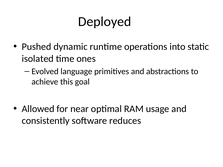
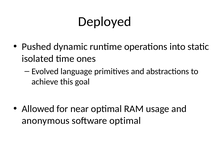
consistently: consistently -> anonymous (46, 121)
software reduces: reduces -> optimal (125, 121)
